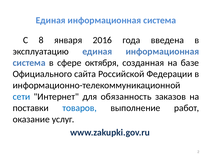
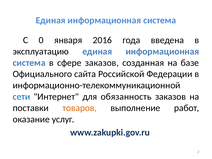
8: 8 -> 0 (41, 40)
сфере октября: октября -> заказов (102, 63)
товаров colour: blue -> orange (80, 108)
